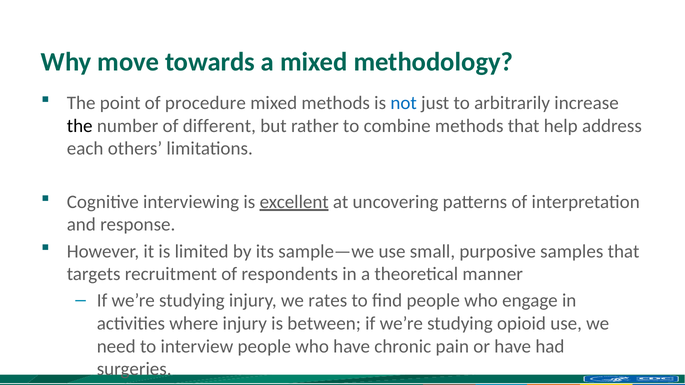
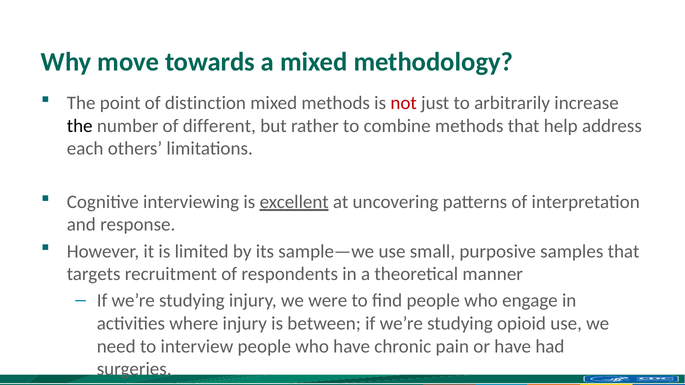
procedure: procedure -> distinction (205, 103)
not colour: blue -> red (404, 103)
rates: rates -> were (328, 301)
